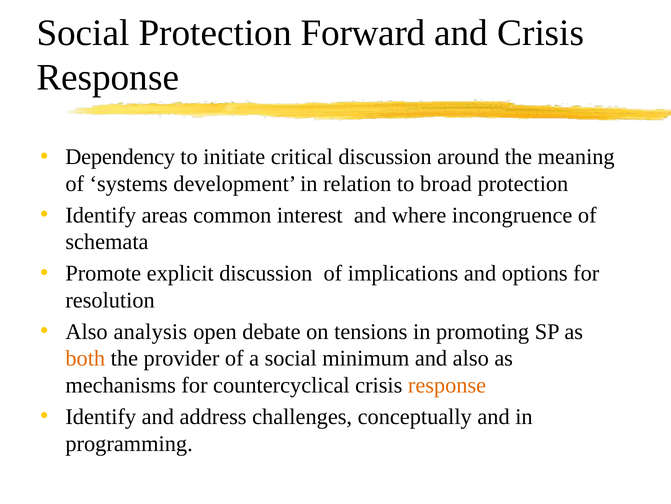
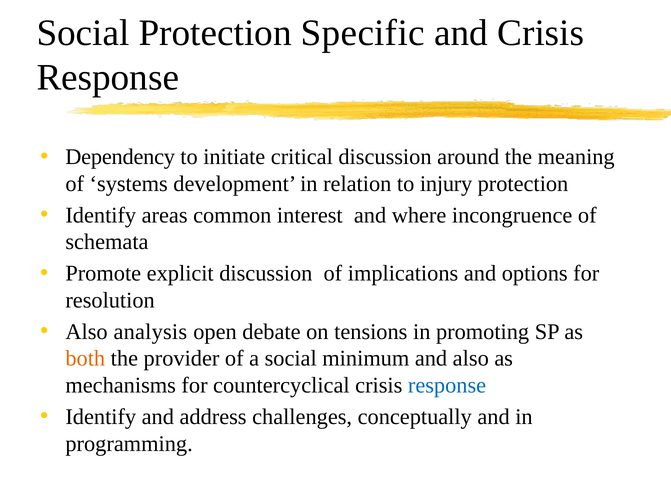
Forward: Forward -> Specific (363, 33)
broad: broad -> injury (446, 184)
response colour: orange -> blue (447, 385)
